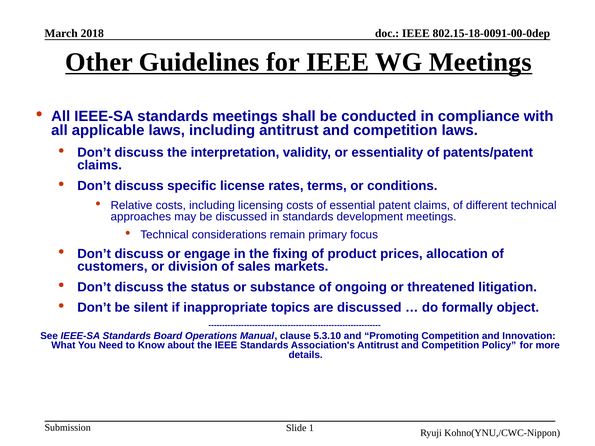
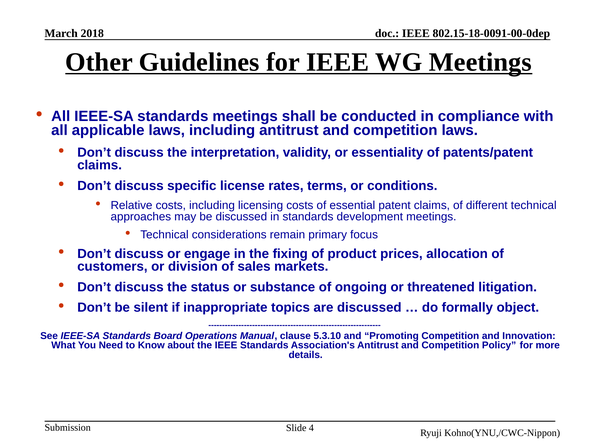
1: 1 -> 4 (311, 428)
